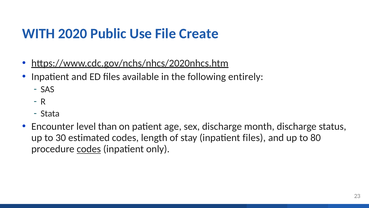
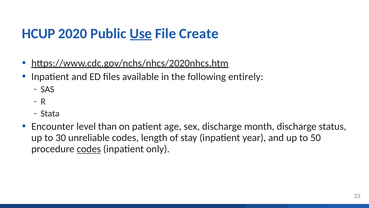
WITH: WITH -> HCUP (39, 33)
Use underline: none -> present (141, 33)
estimated: estimated -> unreliable (89, 137)
inpatient files: files -> year (254, 137)
80: 80 -> 50 (316, 137)
